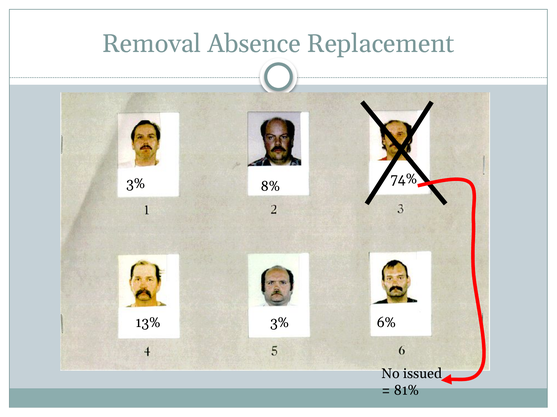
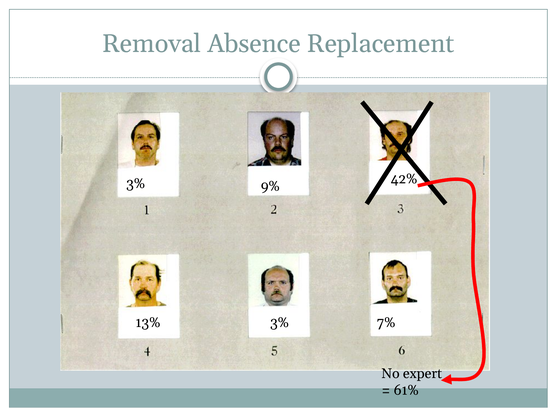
74%: 74% -> 42% (404, 179)
8%: 8% -> 9% (270, 187)
6%: 6% -> 7% (386, 323)
issued: issued -> expert (422, 374)
81%: 81% -> 61% (406, 391)
